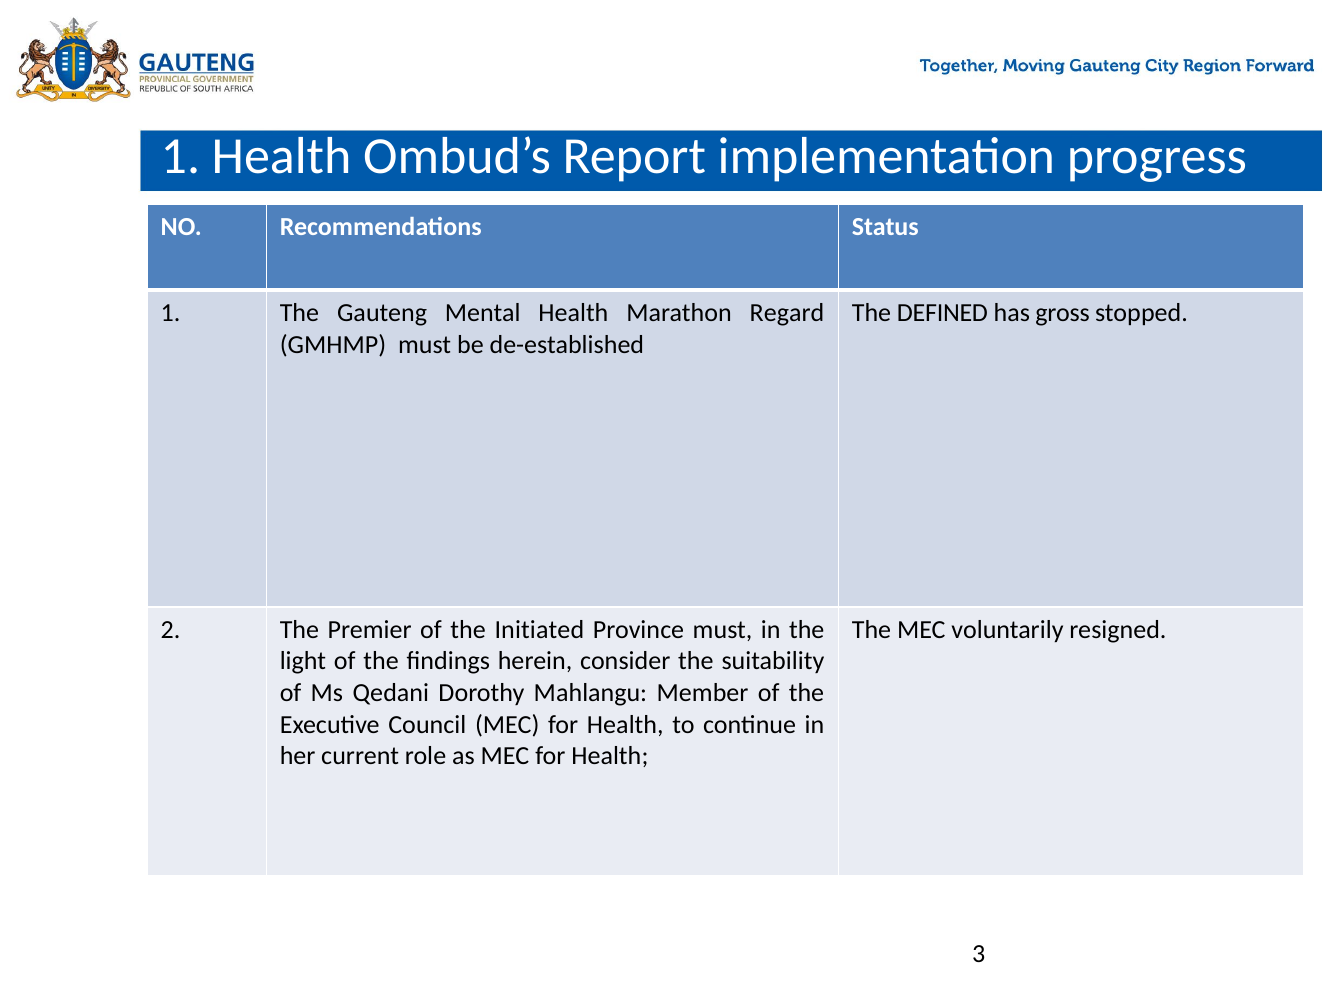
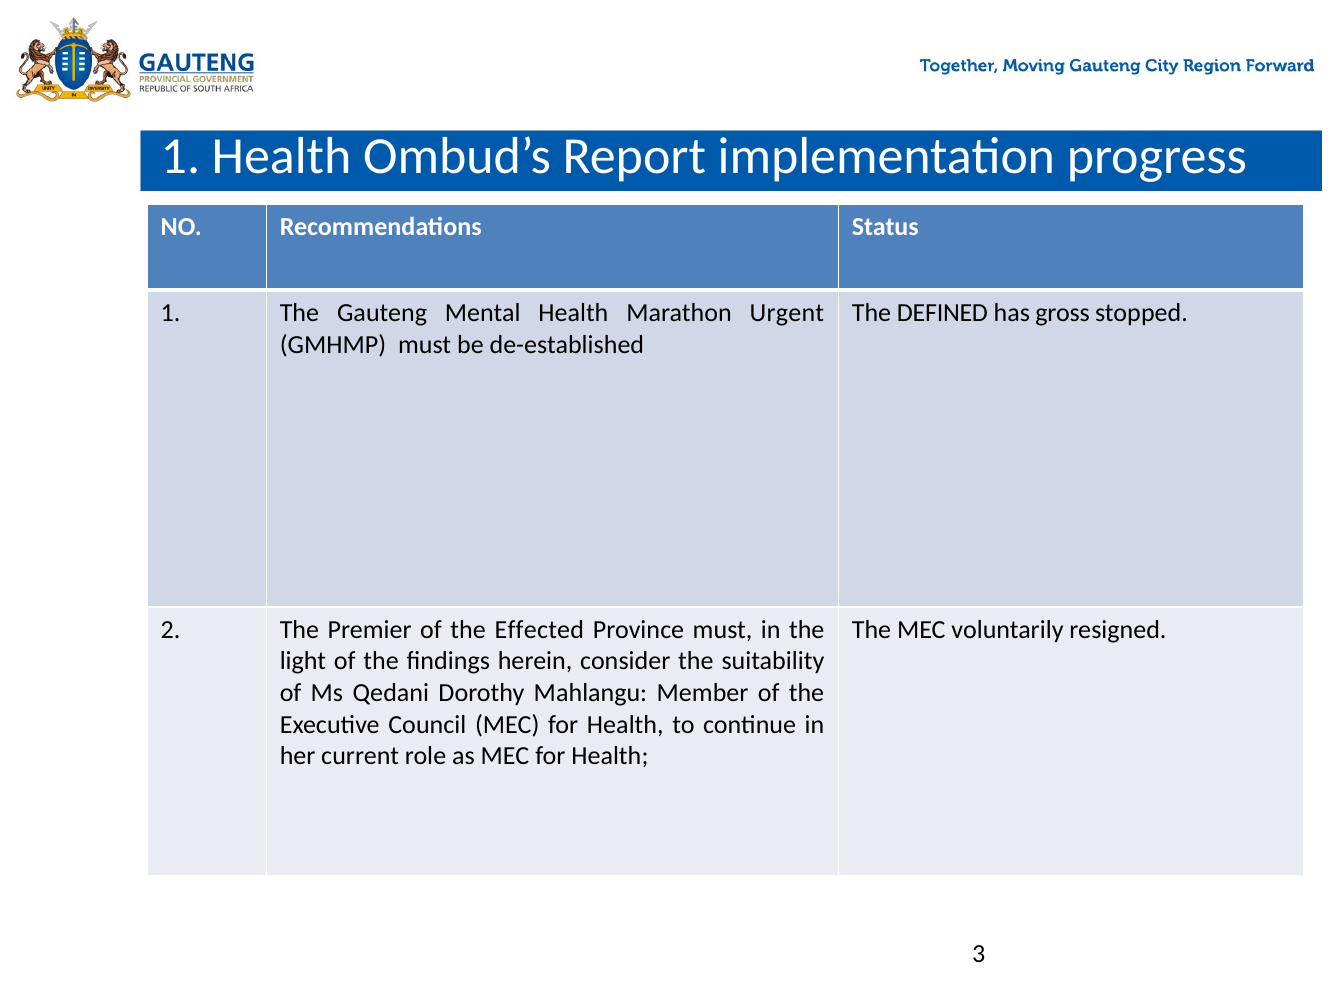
Regard: Regard -> Urgent (787, 313)
Initiated: Initiated -> Effected (539, 630)
